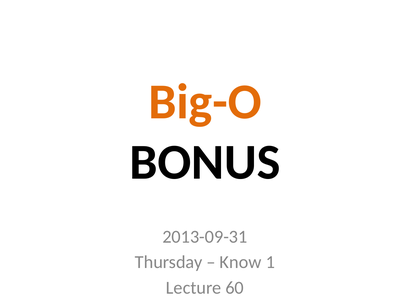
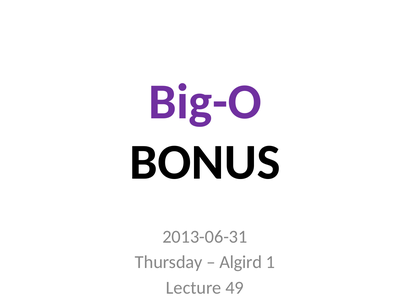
Big-O colour: orange -> purple (205, 102)
2013-09-31: 2013-09-31 -> 2013-06-31 (205, 236)
Know: Know -> Algird (241, 262)
60: 60 -> 49 (235, 287)
